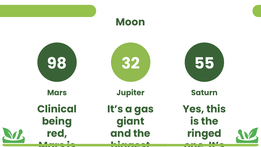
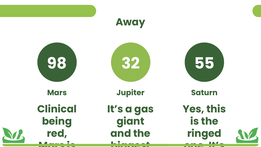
Moon: Moon -> Away (130, 22)
